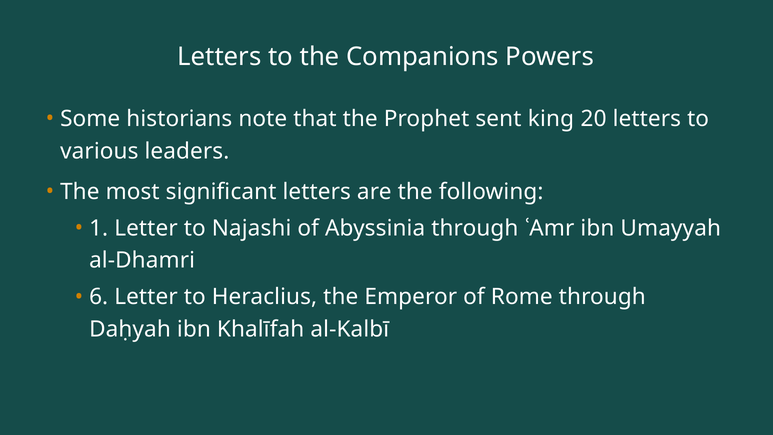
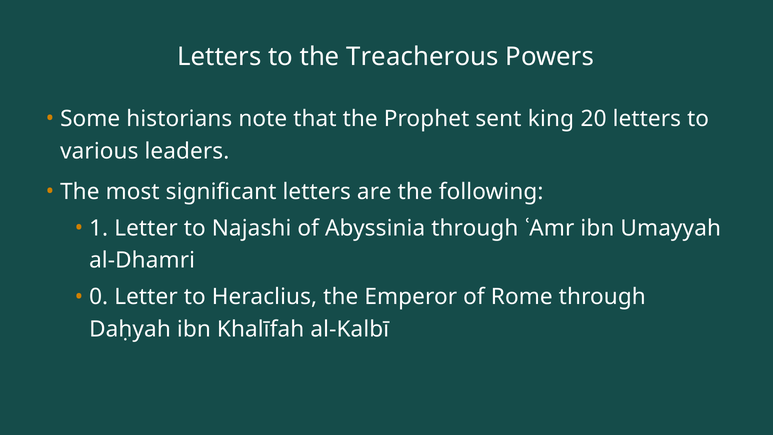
Companions: Companions -> Treacherous (422, 57)
6: 6 -> 0 (99, 297)
